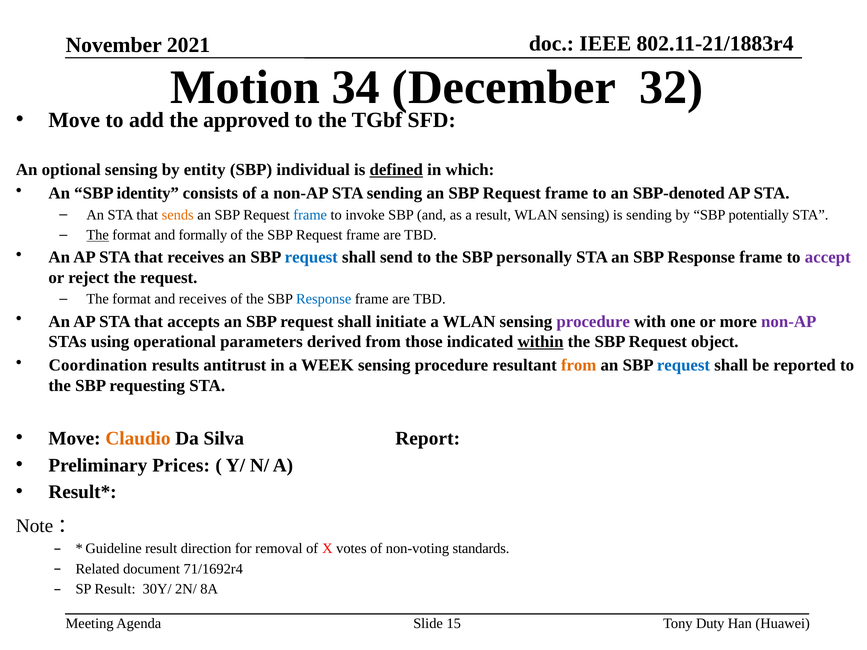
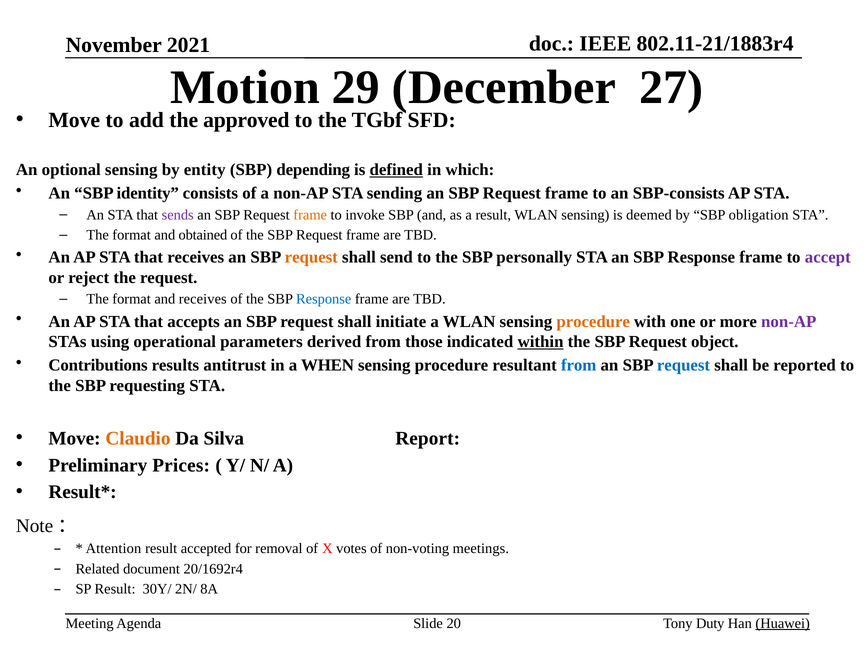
34: 34 -> 29 (356, 87)
32: 32 -> 27 (671, 87)
individual: individual -> depending (313, 170)
SBP-denoted: SBP-denoted -> SBP-consists (679, 193)
sends colour: orange -> purple (178, 215)
frame colour: blue -> orange (310, 215)
is sending: sending -> deemed (649, 215)
potentially: potentially -> obligation (759, 215)
The underline: present -> none (98, 235)
formally: formally -> obtained (203, 235)
request colour: blue -> orange (311, 258)
procedure colour: purple -> orange (593, 322)
Coordination: Coordination -> Contributions (98, 365)
WEEK: WEEK -> WHEN (328, 365)
from colour: orange -> blue (579, 365)
Guideline: Guideline -> Attention (113, 549)
direction: direction -> accepted (206, 549)
standards: standards -> meetings (481, 549)
71/1692r4: 71/1692r4 -> 20/1692r4 (213, 569)
15: 15 -> 20 (454, 624)
Huawei underline: none -> present (783, 624)
